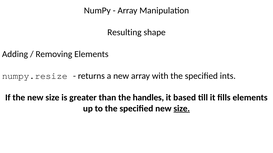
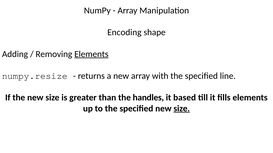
Resulting: Resulting -> Encoding (124, 32)
Elements underline: none -> present (91, 54)
ints: ints -> line (228, 76)
